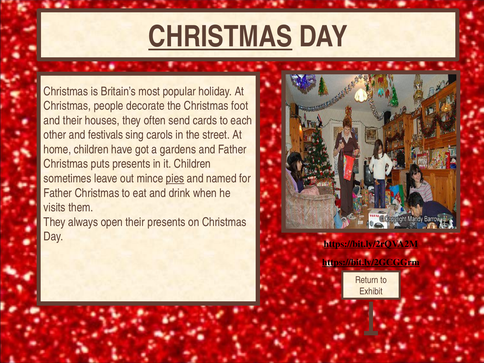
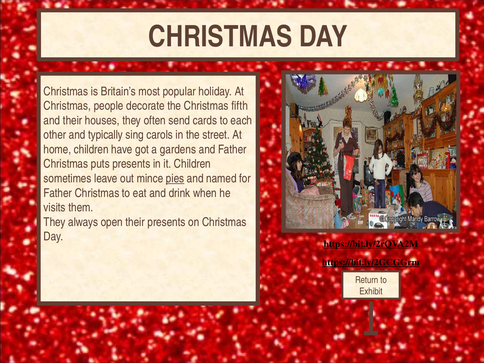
CHRISTMAS underline: present -> none (220, 37)
foot: foot -> fifth (240, 106)
festivals: festivals -> typically (106, 135)
